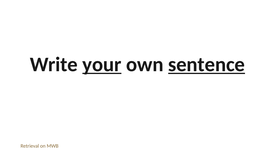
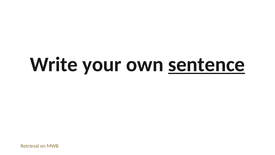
your underline: present -> none (102, 64)
